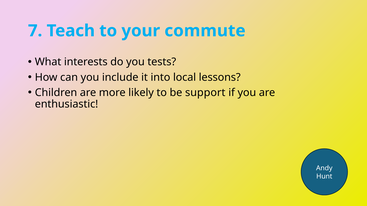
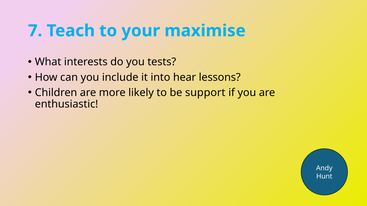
commute: commute -> maximise (205, 31)
local: local -> hear (185, 77)
